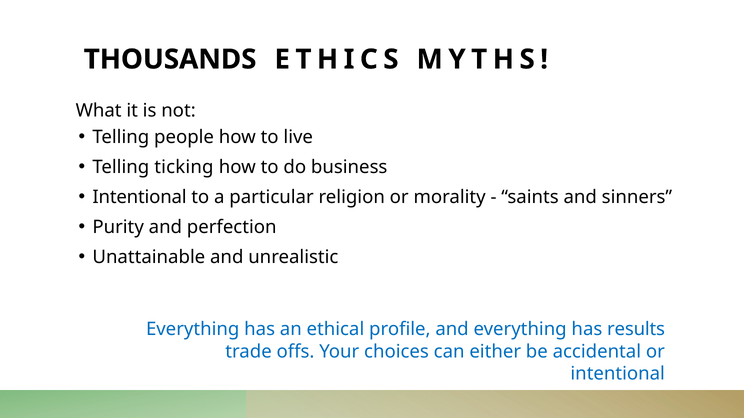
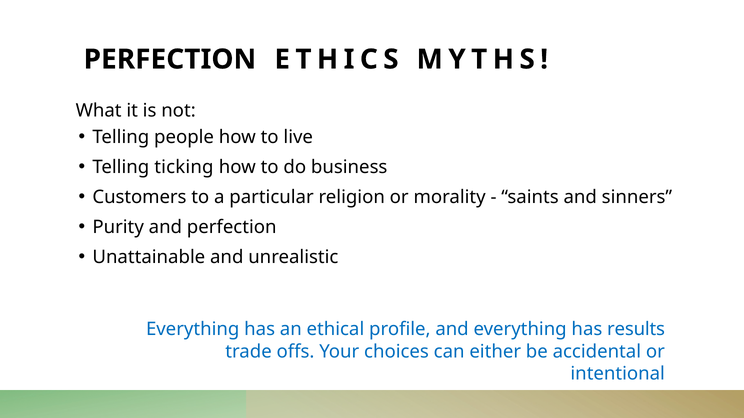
THOUSANDS: THOUSANDS -> PERFECTION (170, 59)
Intentional: Intentional -> Customers (139, 197)
